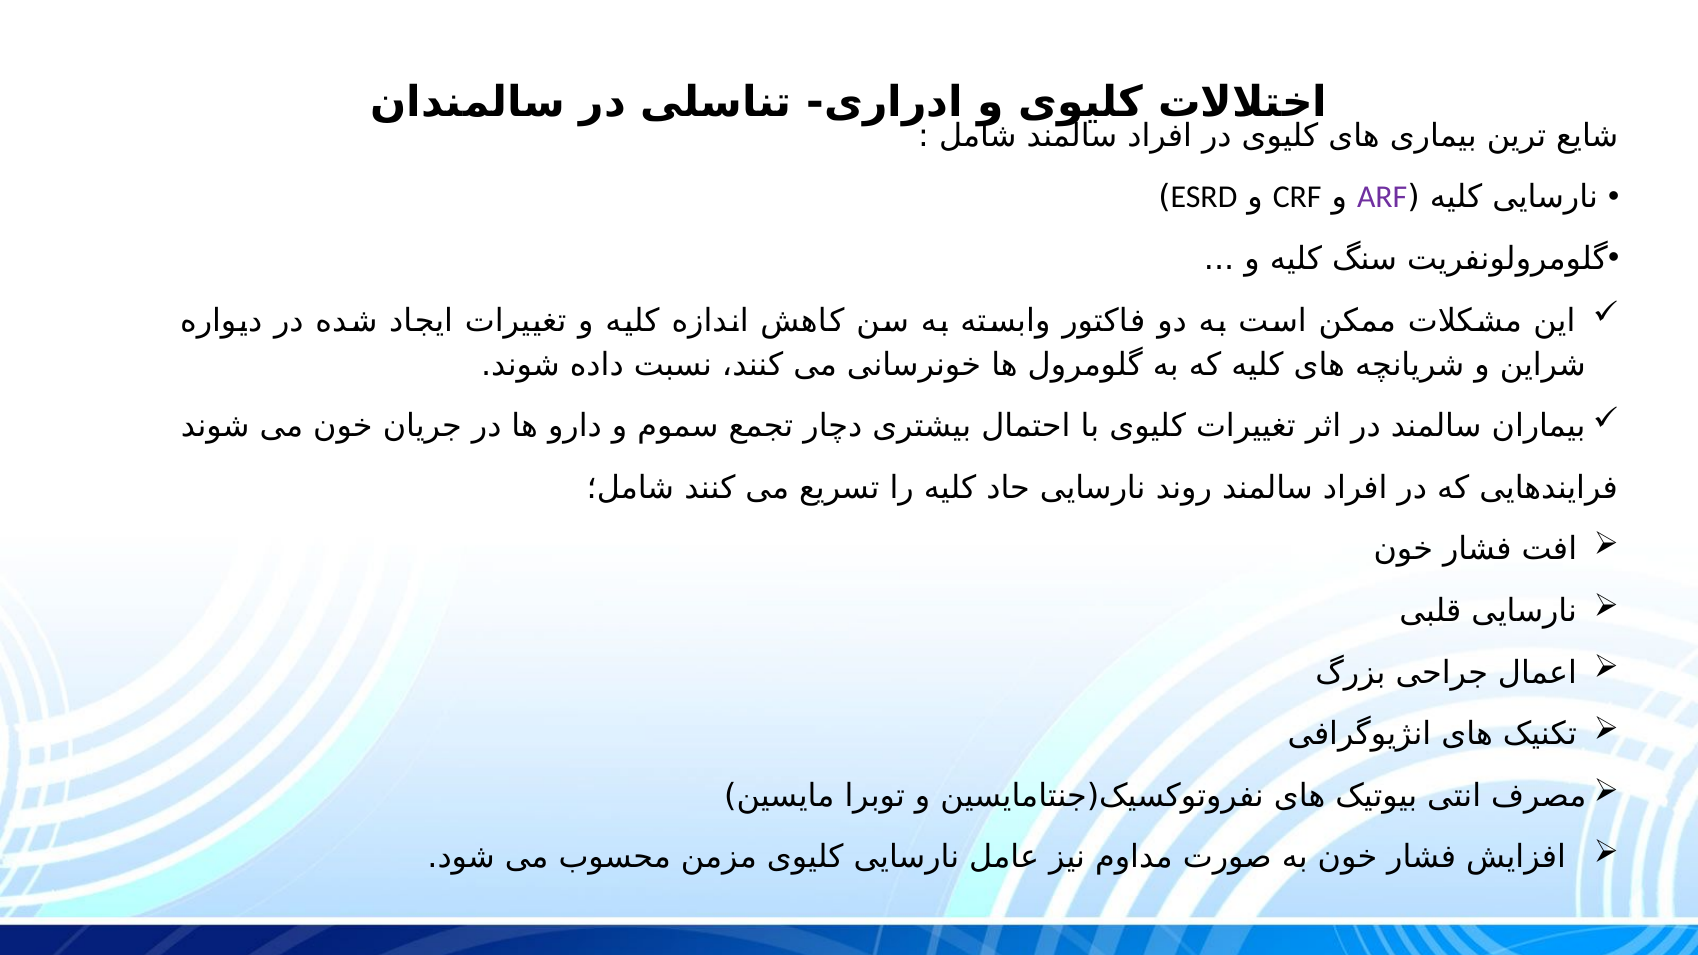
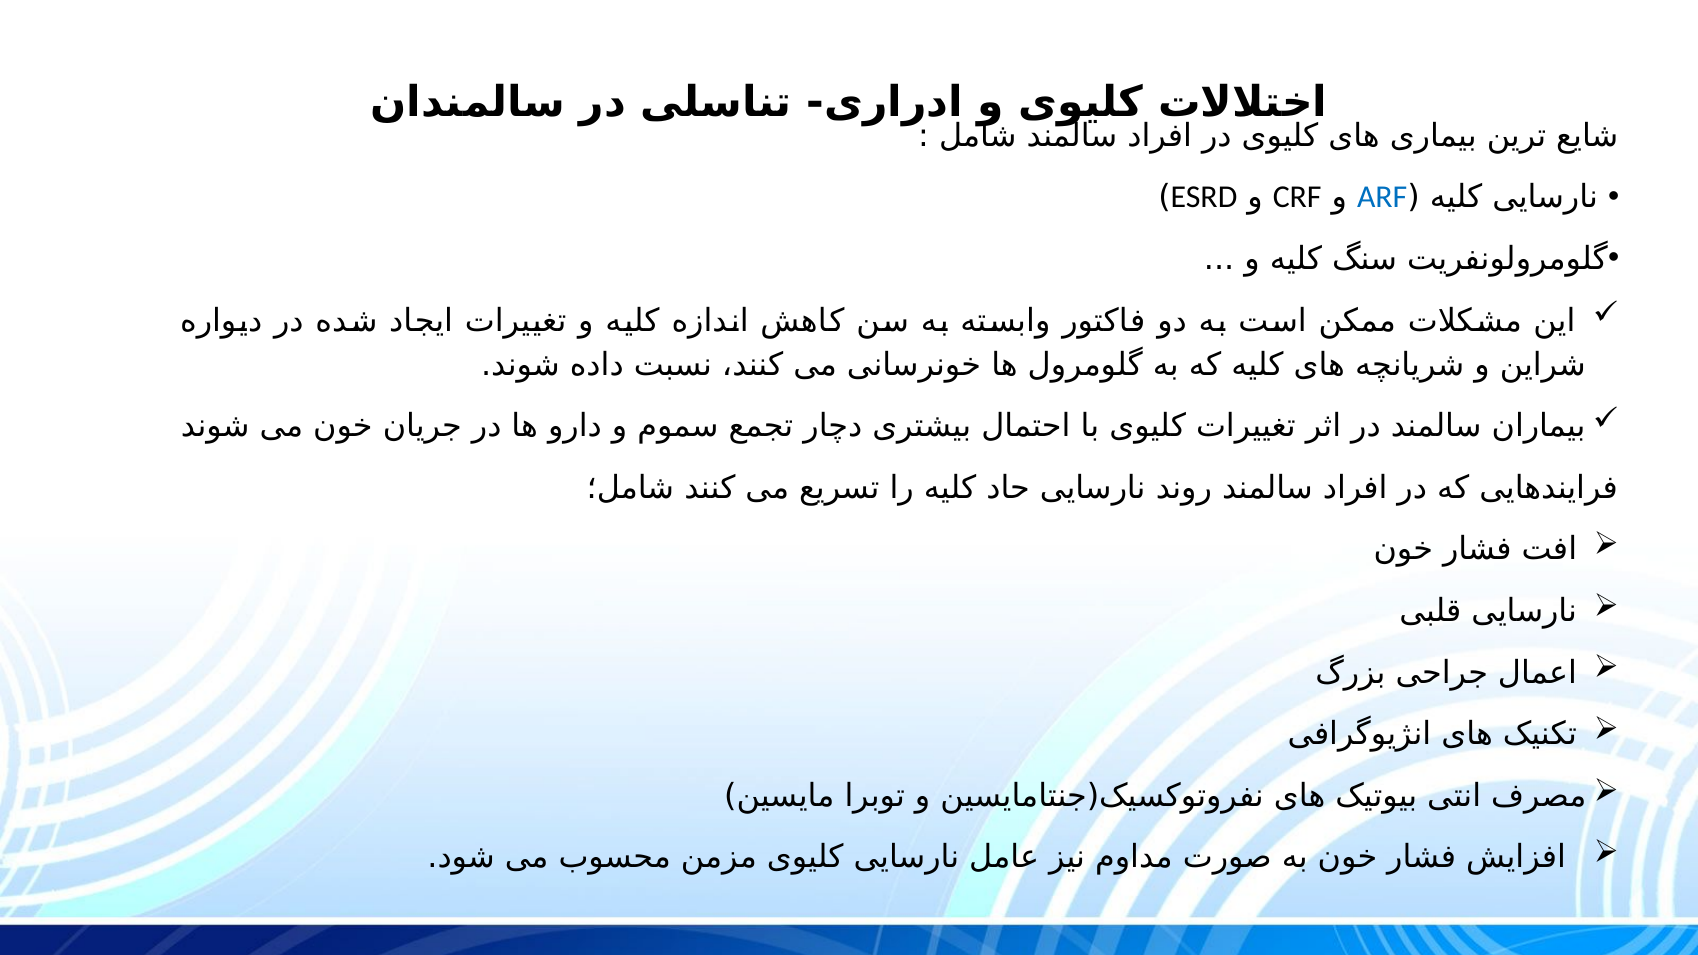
ARF colour: purple -> blue (1382, 197)
